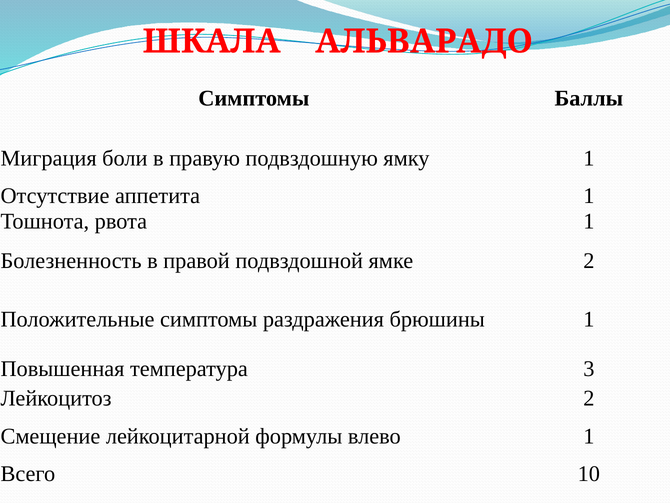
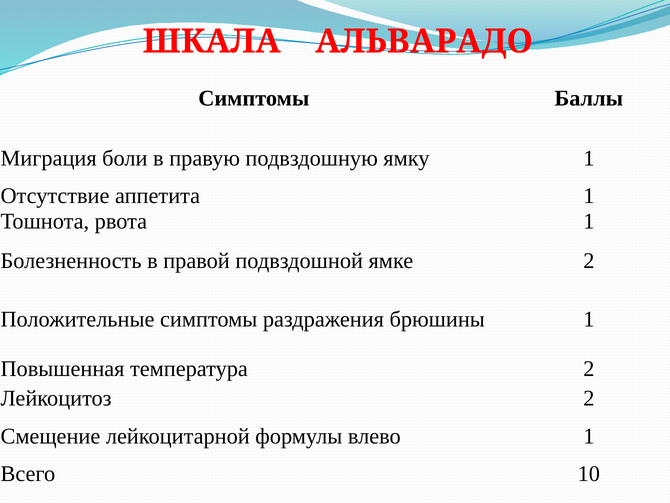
температура 3: 3 -> 2 (589, 369)
